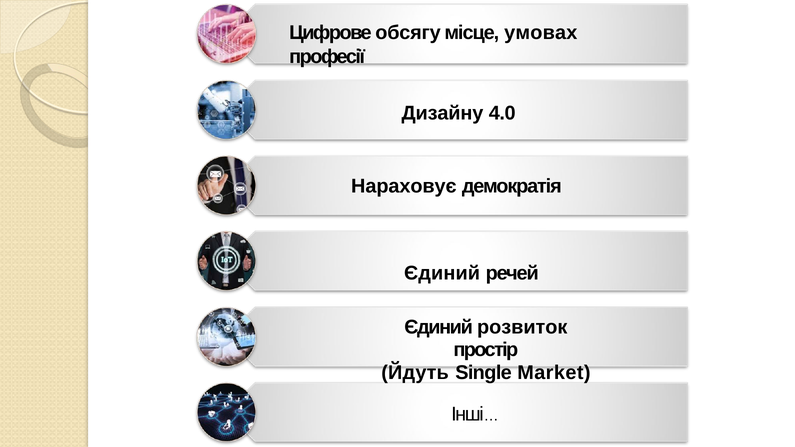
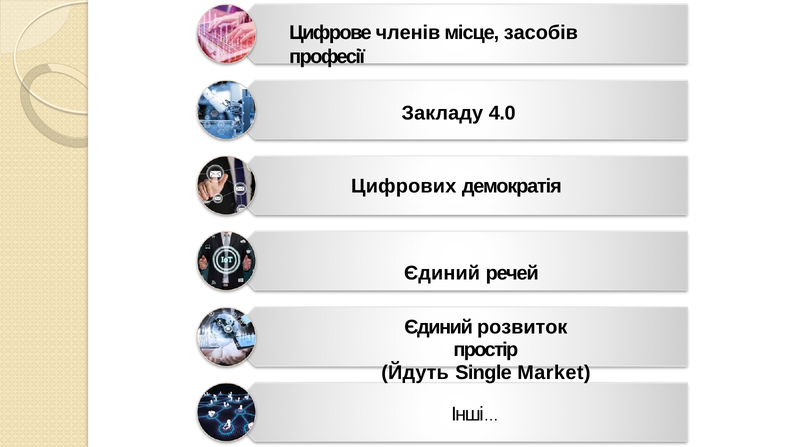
обсягу: обсягу -> членів (408, 33)
умовах: умовах -> засобів (541, 33)
Дизайну: Дизайну -> Закладу (442, 113)
Нараховує: Нараховує -> Цифрових (404, 186)
